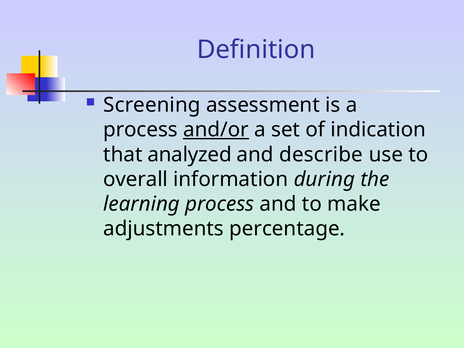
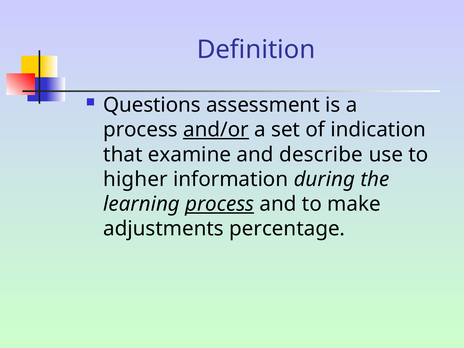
Screening: Screening -> Questions (152, 105)
analyzed: analyzed -> examine (189, 155)
overall: overall -> higher (135, 179)
process underline: none -> present (220, 204)
